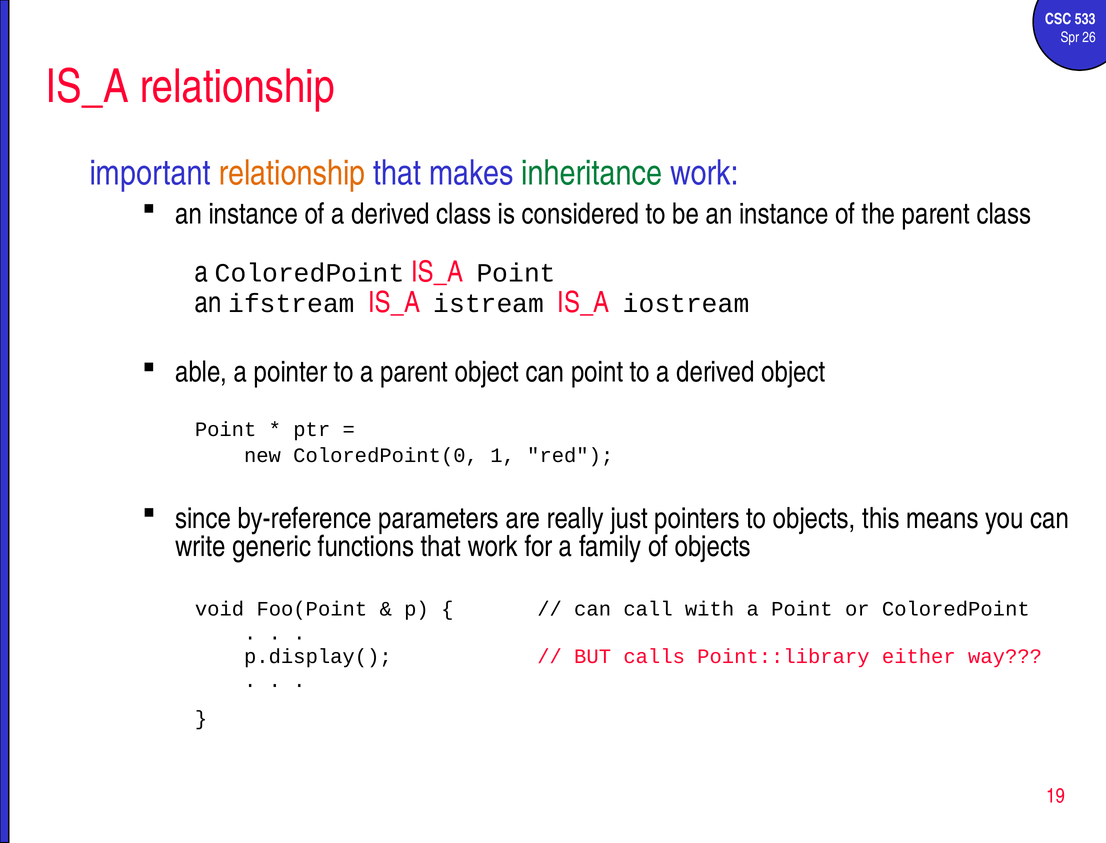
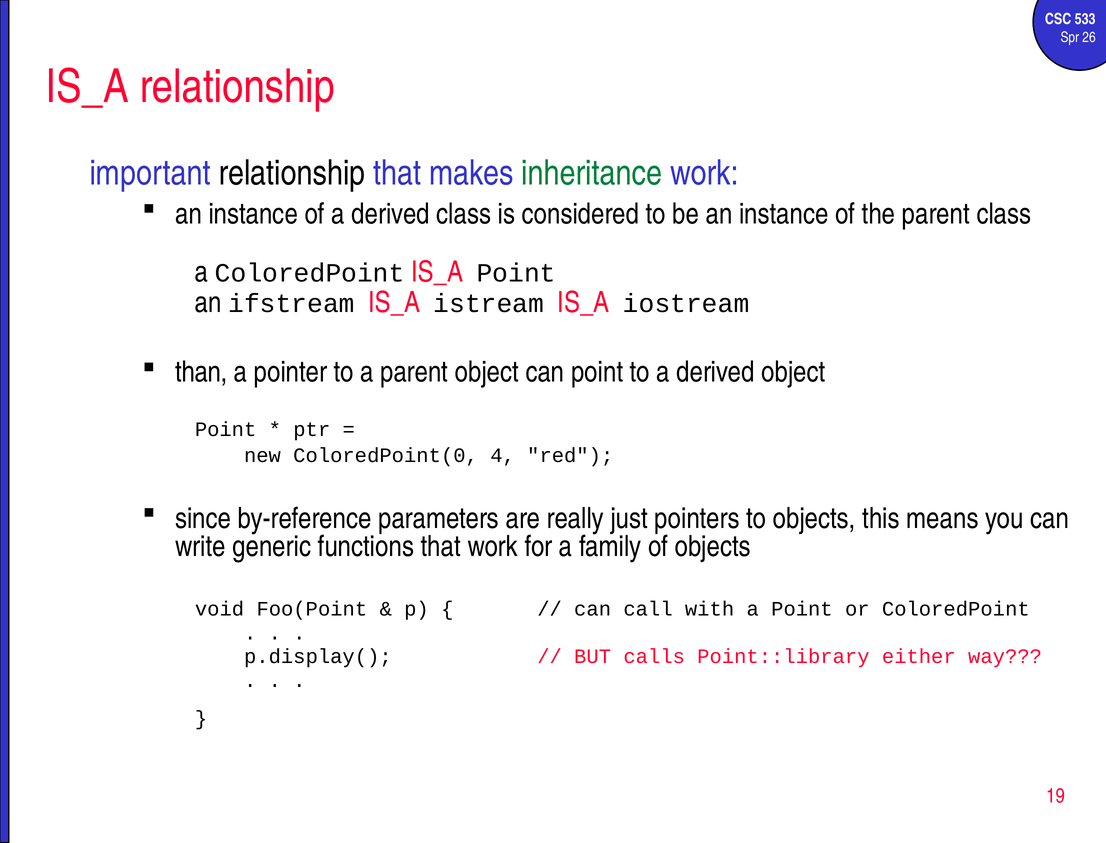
relationship colour: orange -> black (292, 173)
able: able -> than (201, 372)
1: 1 -> 4 (503, 456)
